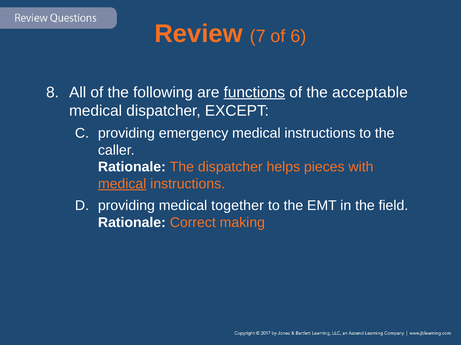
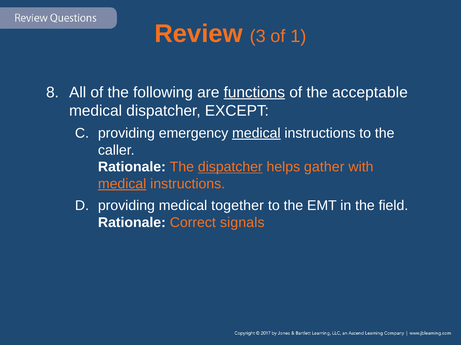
7: 7 -> 3 (258, 36)
6: 6 -> 1 (298, 36)
medical underline: none -> present (256, 133)
dispatcher underline: none -> present (230, 167)
pieces: pieces -> gather (324, 167)
making: making -> signals (242, 223)
